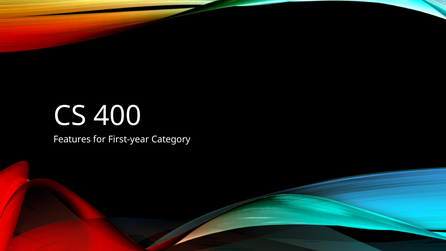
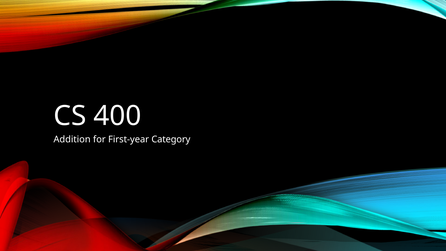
Features: Features -> Addition (72, 140)
